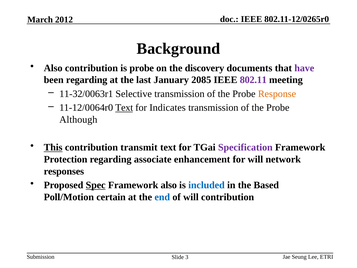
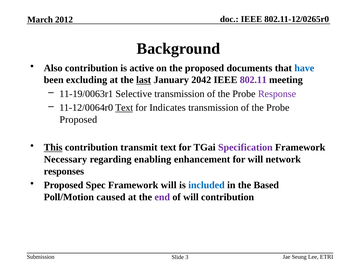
is probe: probe -> active (142, 68)
the discovery: discovery -> proposed (204, 68)
have colour: purple -> blue (304, 68)
been regarding: regarding -> excluding (87, 80)
last underline: none -> present (144, 80)
2085: 2085 -> 2042 (201, 80)
11-32/0063r1: 11-32/0063r1 -> 11-19/0063r1 (86, 94)
Response colour: orange -> purple (277, 94)
Although: Although -> Proposed (78, 120)
Protection: Protection -> Necessary (65, 159)
associate: associate -> enabling (153, 159)
Spec underline: present -> none (96, 185)
Framework also: also -> will (169, 185)
certain: certain -> caused (111, 197)
end colour: blue -> purple (162, 197)
